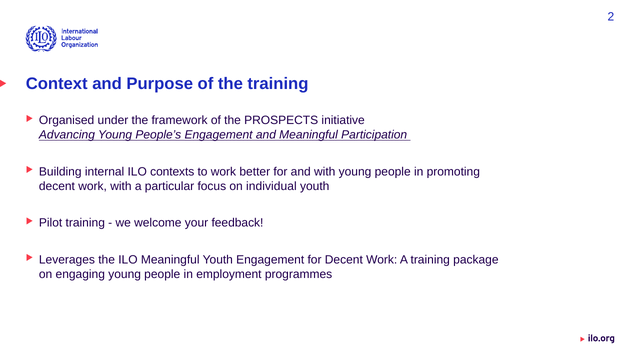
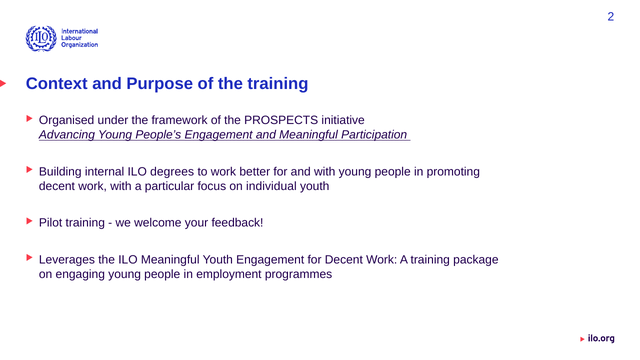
contexts: contexts -> degrees (172, 172)
